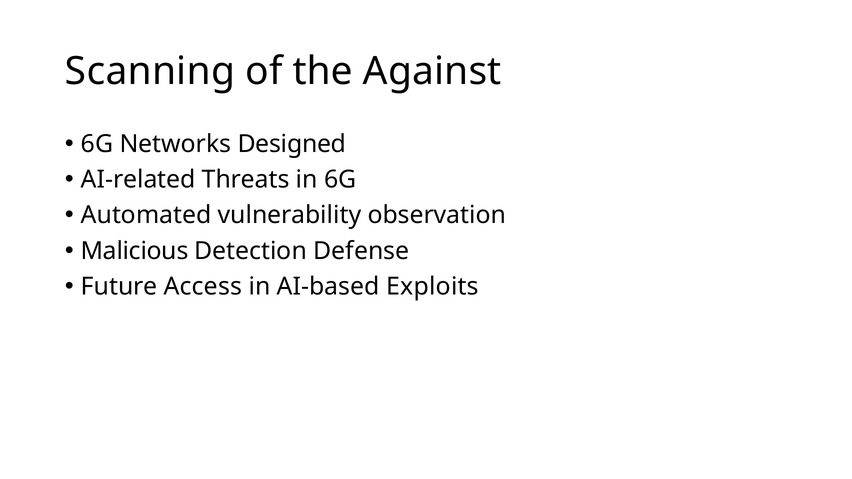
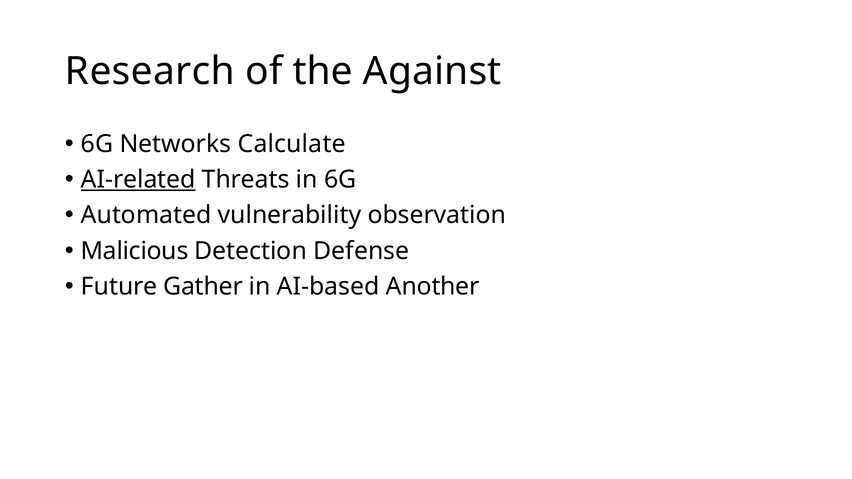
Scanning: Scanning -> Research (150, 72)
Designed: Designed -> Calculate (292, 144)
AI-related underline: none -> present (138, 180)
Access: Access -> Gather (203, 287)
Exploits: Exploits -> Another (433, 287)
